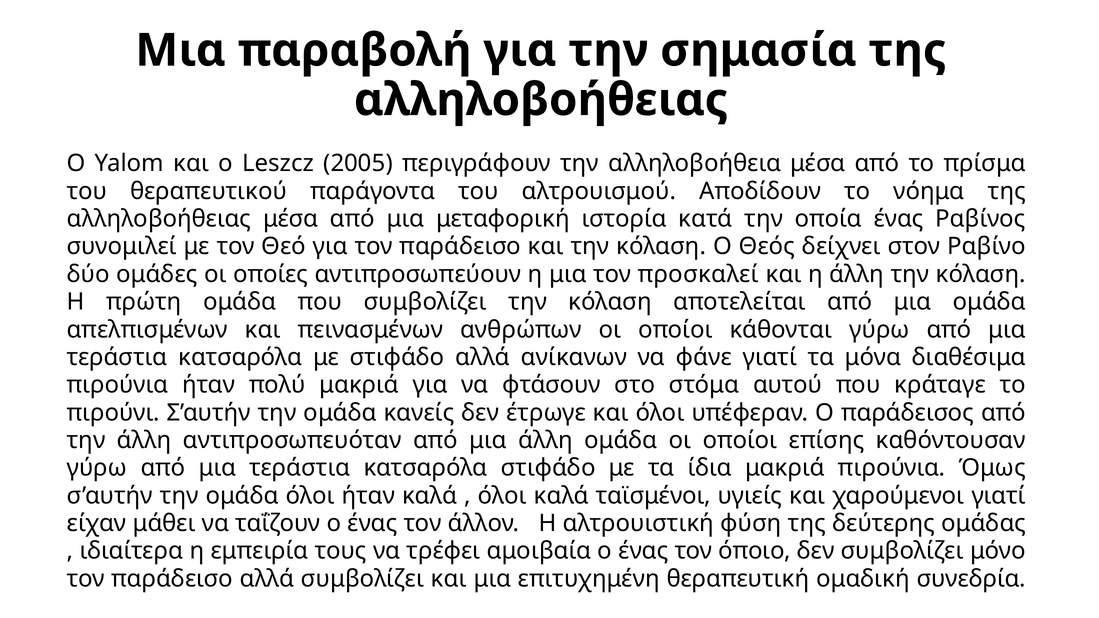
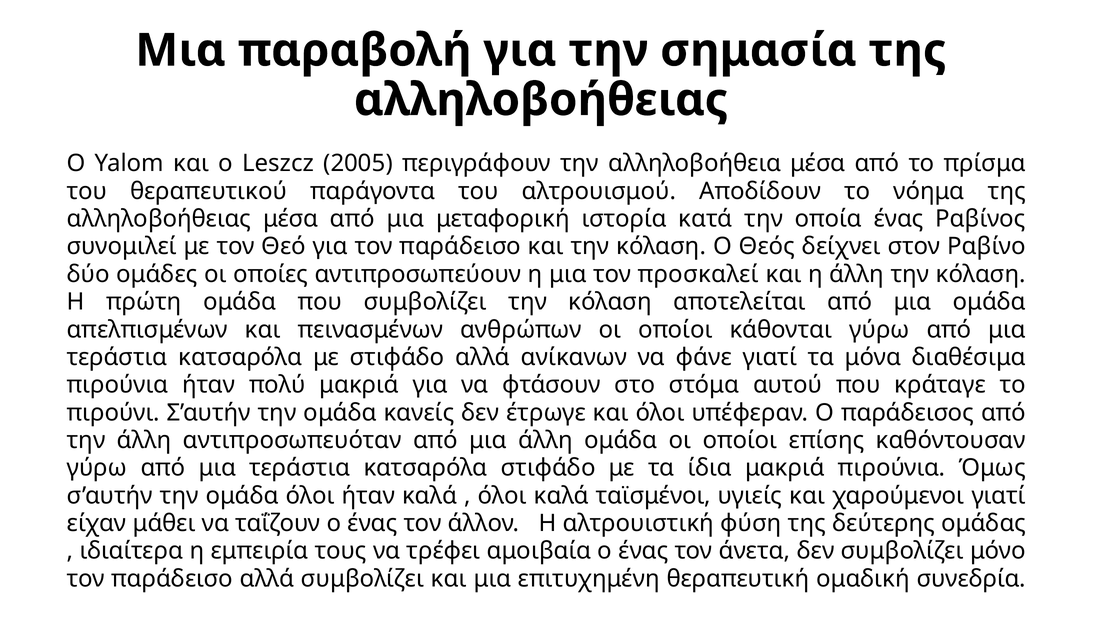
όποιο: όποιο -> άνετα (755, 551)
